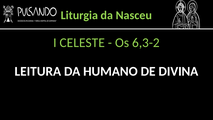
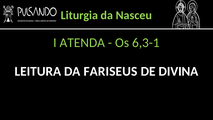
CELESTE: CELESTE -> ATENDA (82, 43)
6,3-2: 6,3-2 -> 6,3-1 (146, 43)
HUMANO: HUMANO -> FARISEUS (110, 71)
